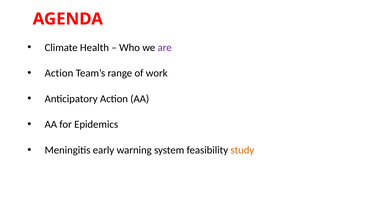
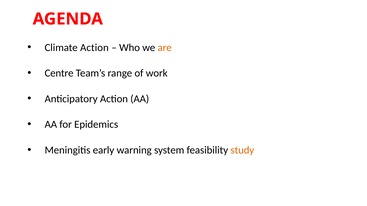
Climate Health: Health -> Action (94, 48)
are colour: purple -> orange (165, 48)
Action: Action -> Centre (59, 73)
